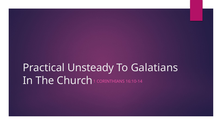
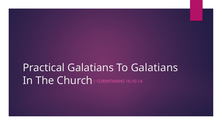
Practical Unsteady: Unsteady -> Galatians (91, 68)
